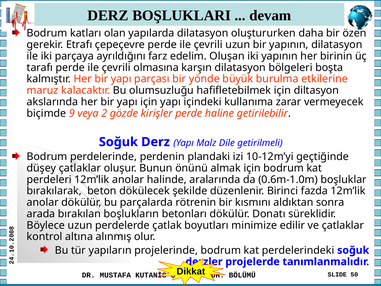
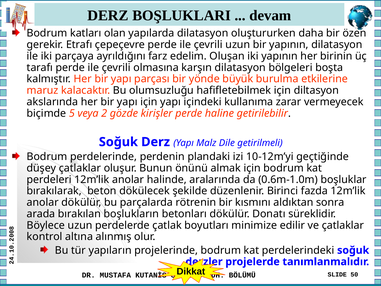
9: 9 -> 5 (72, 113)
